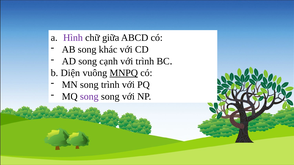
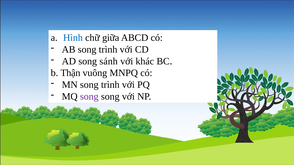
Hình colour: purple -> blue (73, 38)
AB song khác: khác -> trình (108, 50)
cạnh: cạnh -> sánh (109, 61)
với trình: trình -> khác (145, 61)
Diện: Diện -> Thận (70, 73)
MNPQ underline: present -> none (124, 73)
